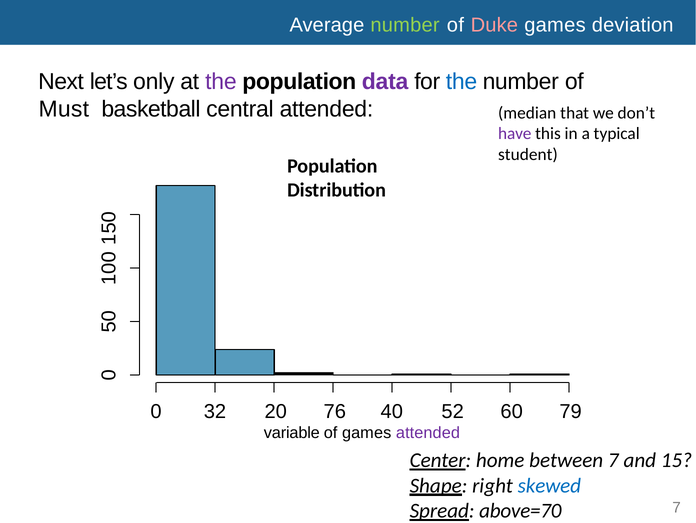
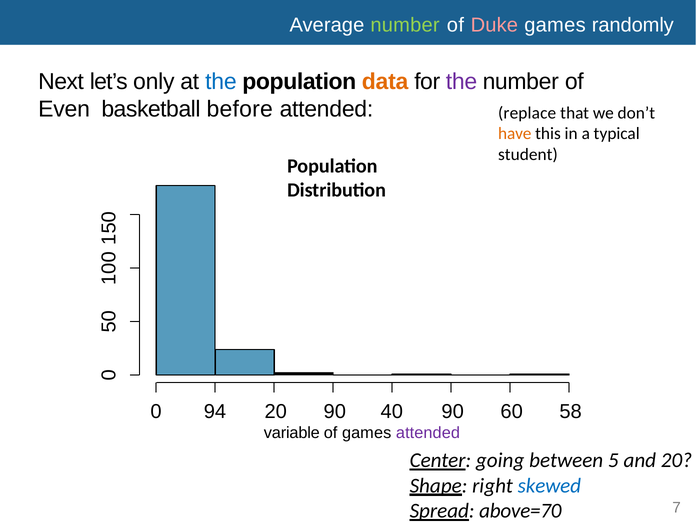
deviation: deviation -> randomly (633, 25)
the colour: purple -> blue (221, 81)
data colour: purple -> orange (385, 81)
the colour: blue -> purple (462, 81)
Must: Must -> Even (64, 109)
central: central -> before (240, 109)
median: median -> replace (527, 113)
have colour: purple -> orange (515, 134)
32: 32 -> 94 (215, 411)
20 76: 76 -> 90 (335, 411)
40 52: 52 -> 90 (453, 411)
79: 79 -> 58 (571, 411)
home: home -> going (500, 460)
between 7: 7 -> 5 (613, 460)
and 15: 15 -> 20 (676, 460)
